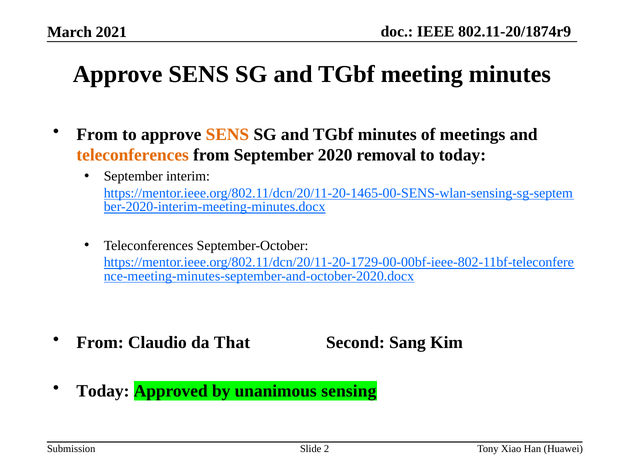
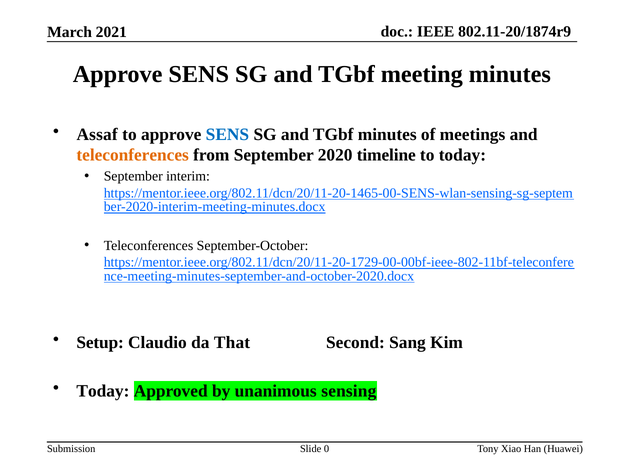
From: From -> Assaf (97, 134)
SENS colour: orange -> blue (227, 134)
removal: removal -> timeline (386, 155)
From: From -> Setup (100, 342)
2: 2 -> 0 (327, 449)
